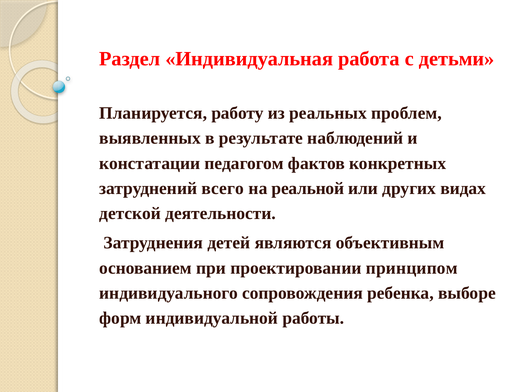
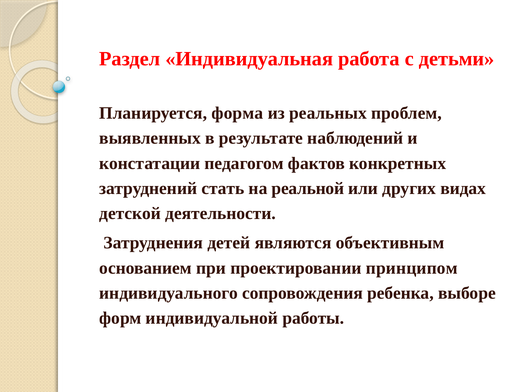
работу: работу -> форма (237, 113)
всего: всего -> стать (223, 188)
